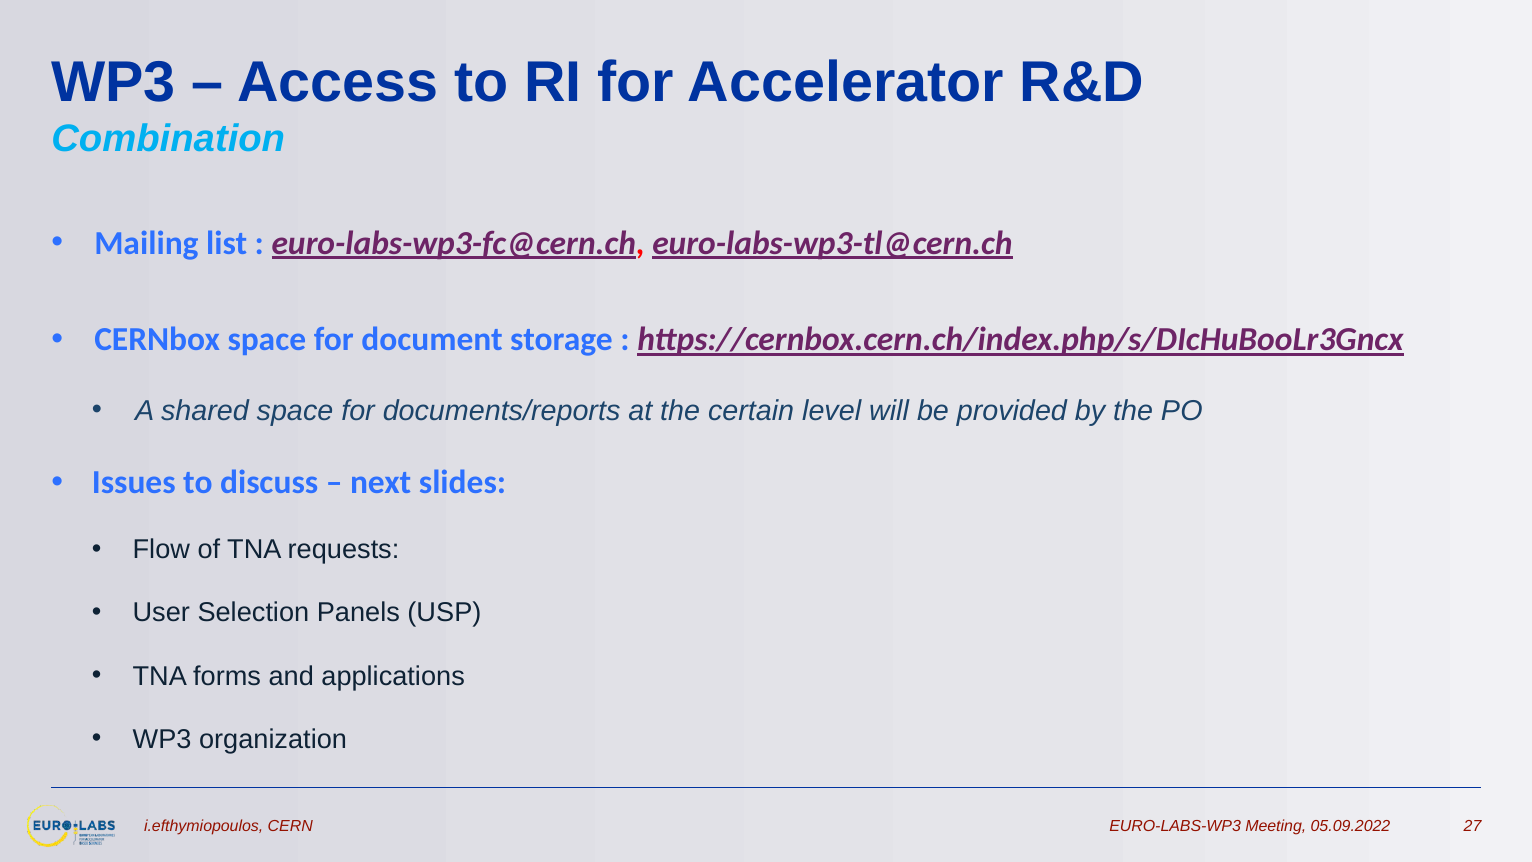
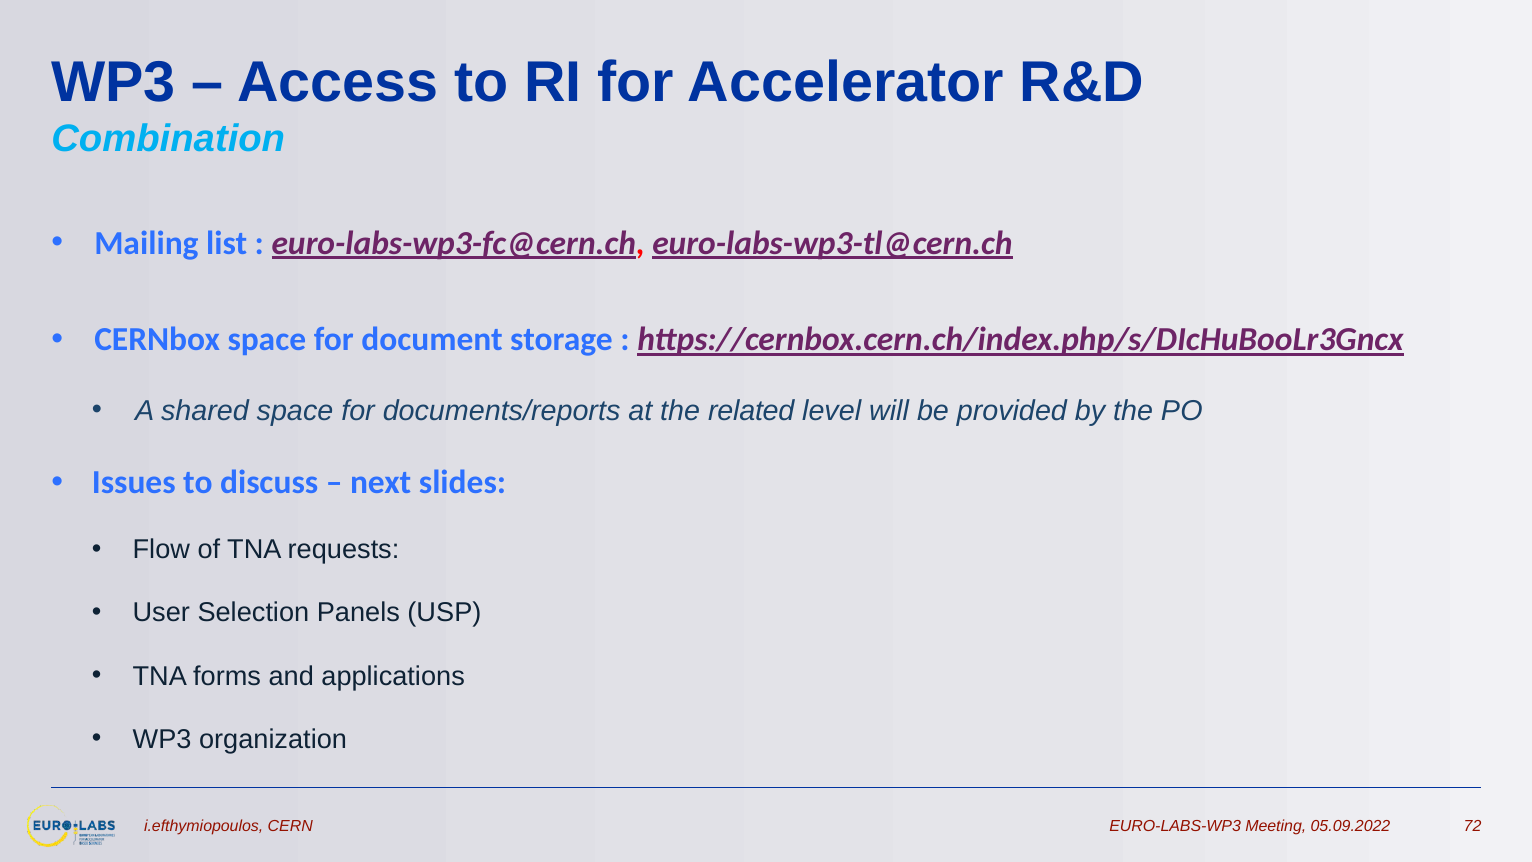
certain: certain -> related (751, 411)
27: 27 -> 72 (1473, 826)
